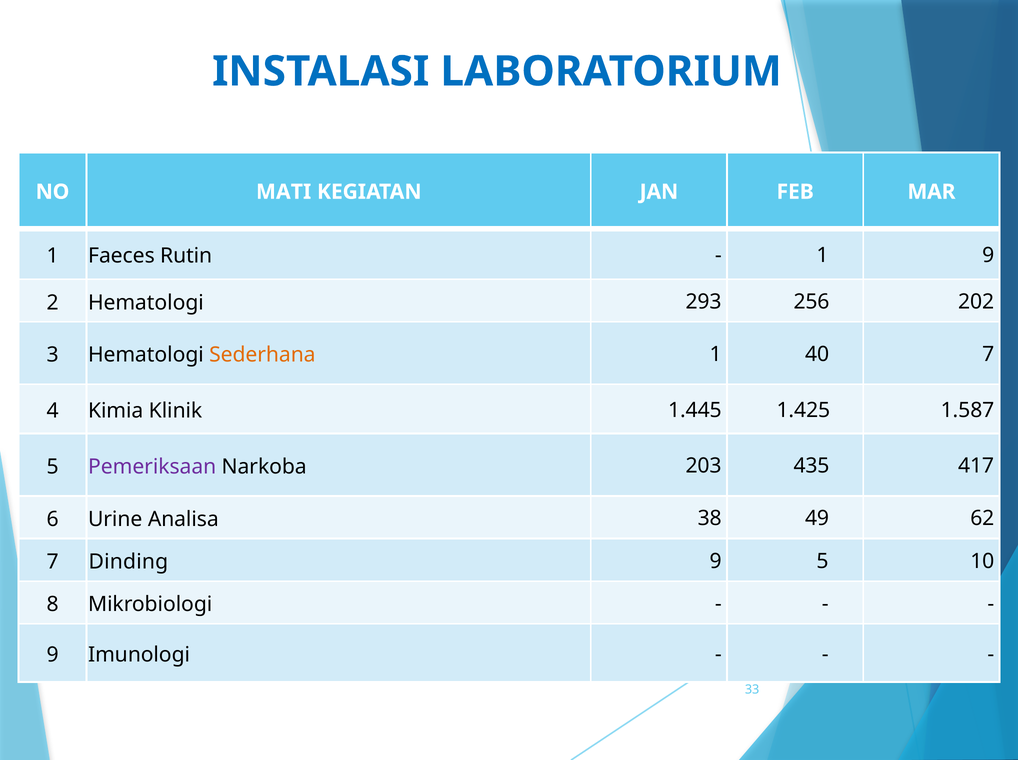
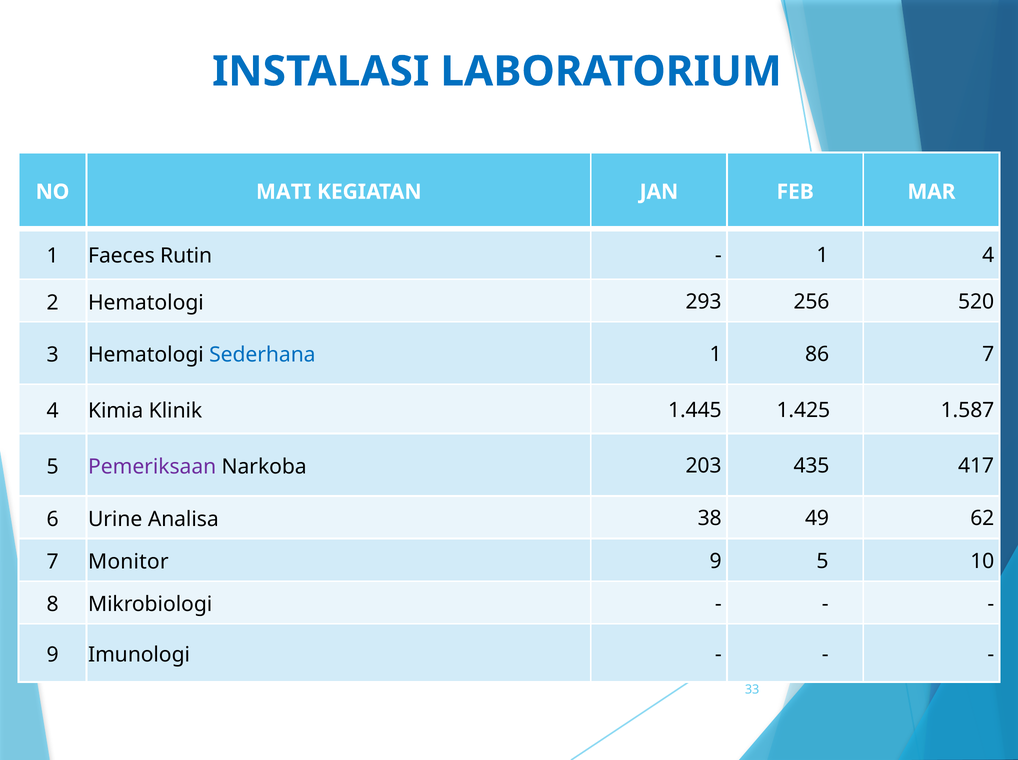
1 9: 9 -> 4 (988, 255)
202: 202 -> 520 (976, 302)
Sederhana colour: orange -> blue (262, 355)
40: 40 -> 86 (817, 354)
Dinding: Dinding -> Monitor (128, 562)
